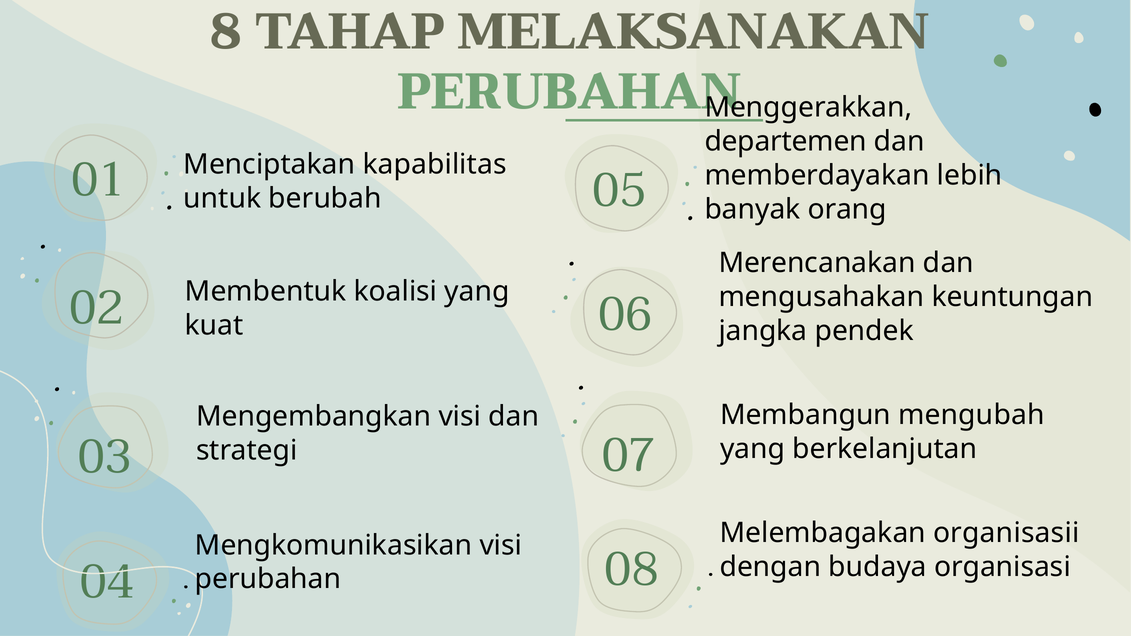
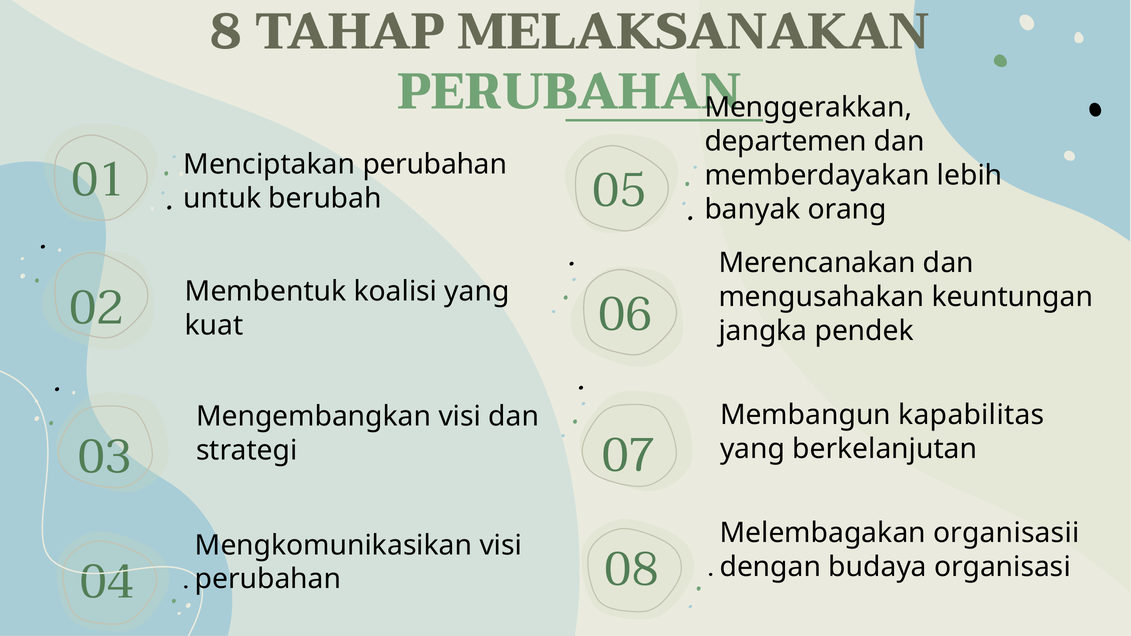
Menciptakan kapabilitas: kapabilitas -> perubahan (435, 165)
mengubah: mengubah -> kapabilitas (971, 415)
